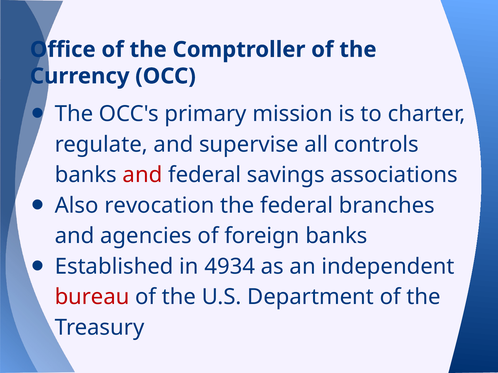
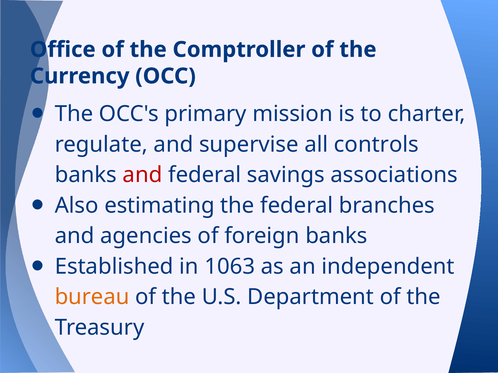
revocation: revocation -> estimating (159, 206)
4934: 4934 -> 1063 (230, 267)
bureau colour: red -> orange (92, 297)
